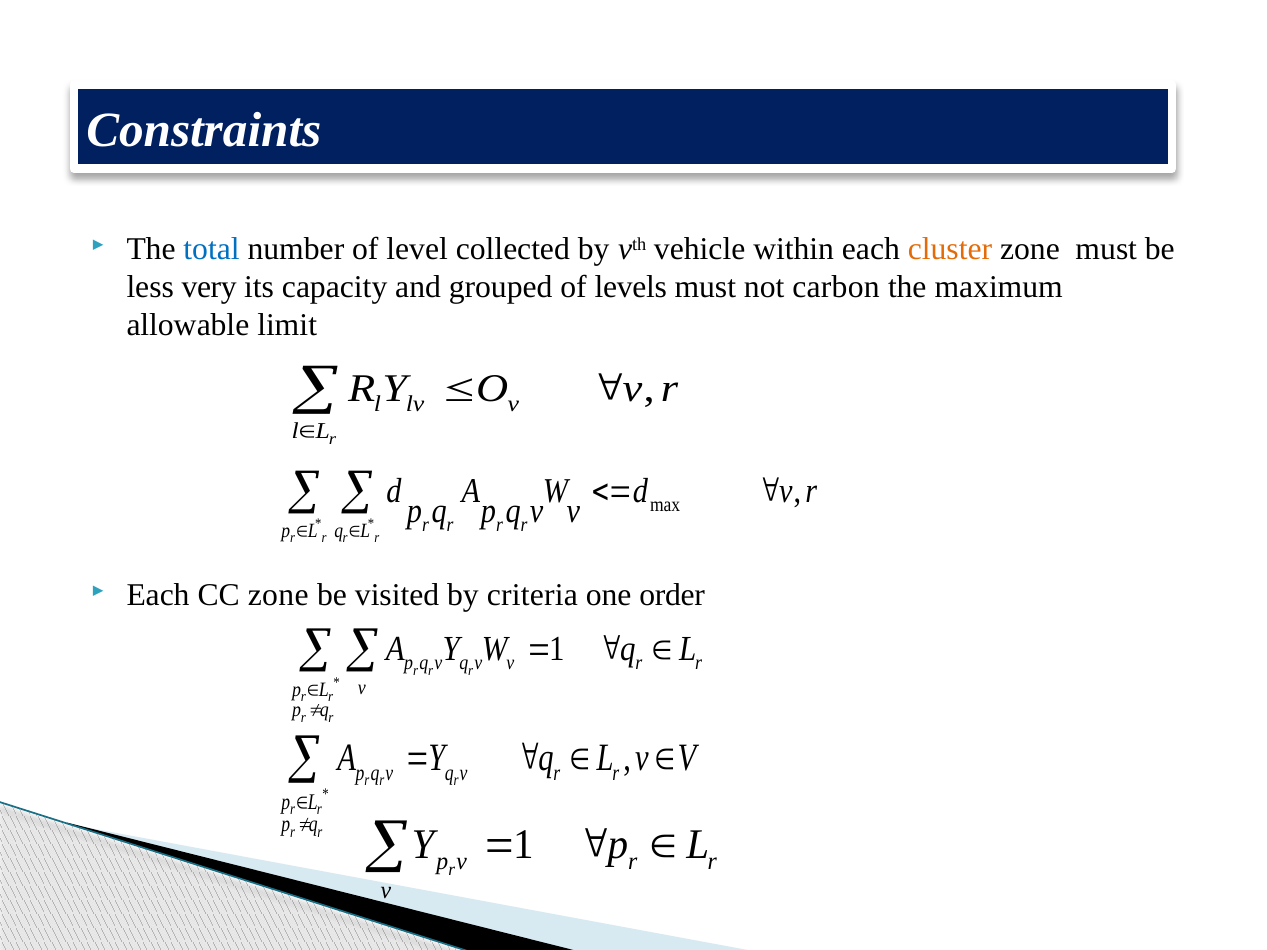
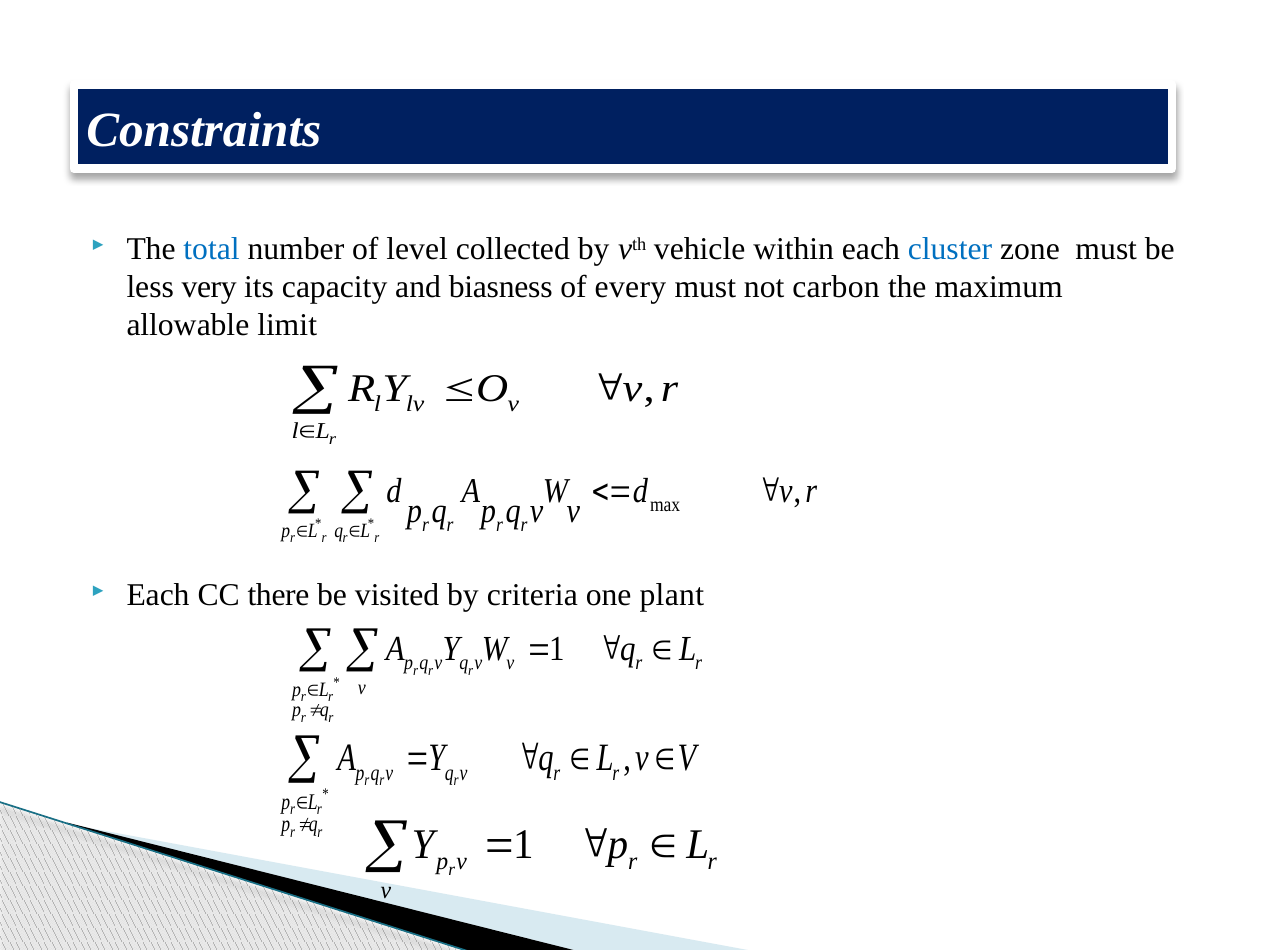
cluster colour: orange -> blue (950, 249)
grouped: grouped -> biasness (501, 287)
levels: levels -> every (630, 287)
CC zone: zone -> there (279, 595)
order: order -> plant (672, 595)
